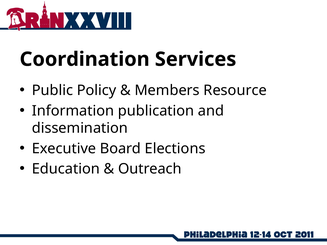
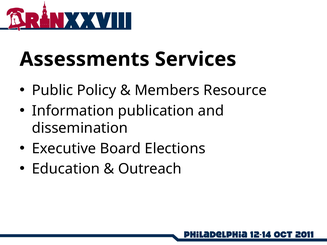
Coordination: Coordination -> Assessments (85, 59)
